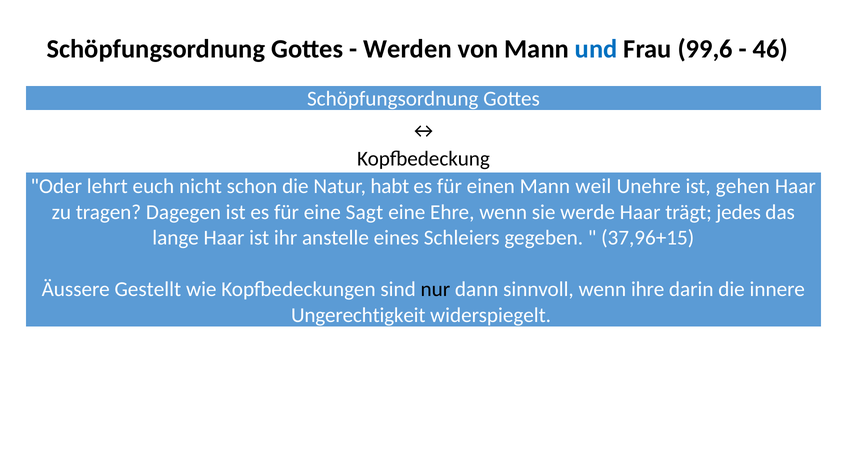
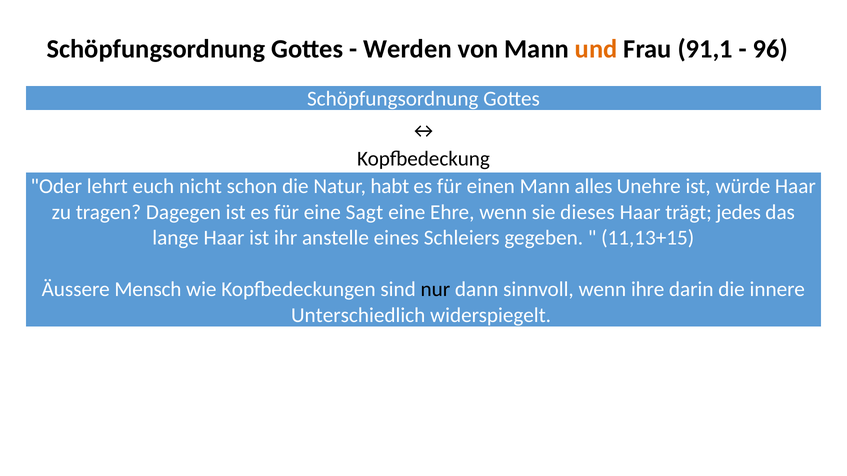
und colour: blue -> orange (596, 49)
99,6: 99,6 -> 91,1 (705, 49)
46: 46 -> 96 (770, 49)
weil: weil -> alles (594, 186)
gehen: gehen -> würde (743, 186)
werde: werde -> dieses (587, 212)
37,96+15: 37,96+15 -> 11,13+15 (648, 238)
Gestellt: Gestellt -> Mensch (148, 290)
Ungerechtigkeit: Ungerechtigkeit -> Unterschiedlich (358, 316)
